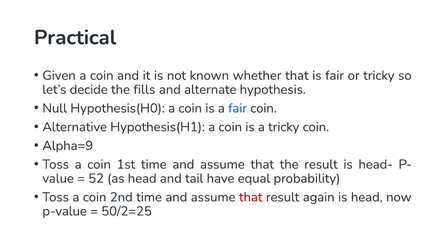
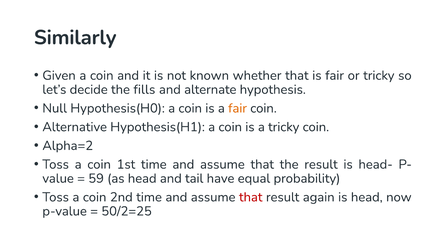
Practical: Practical -> Similarly (75, 37)
fair colour: blue -> orange (238, 108)
Alpha=9: Alpha=9 -> Alpha=2 (68, 146)
52: 52 -> 59 (96, 178)
